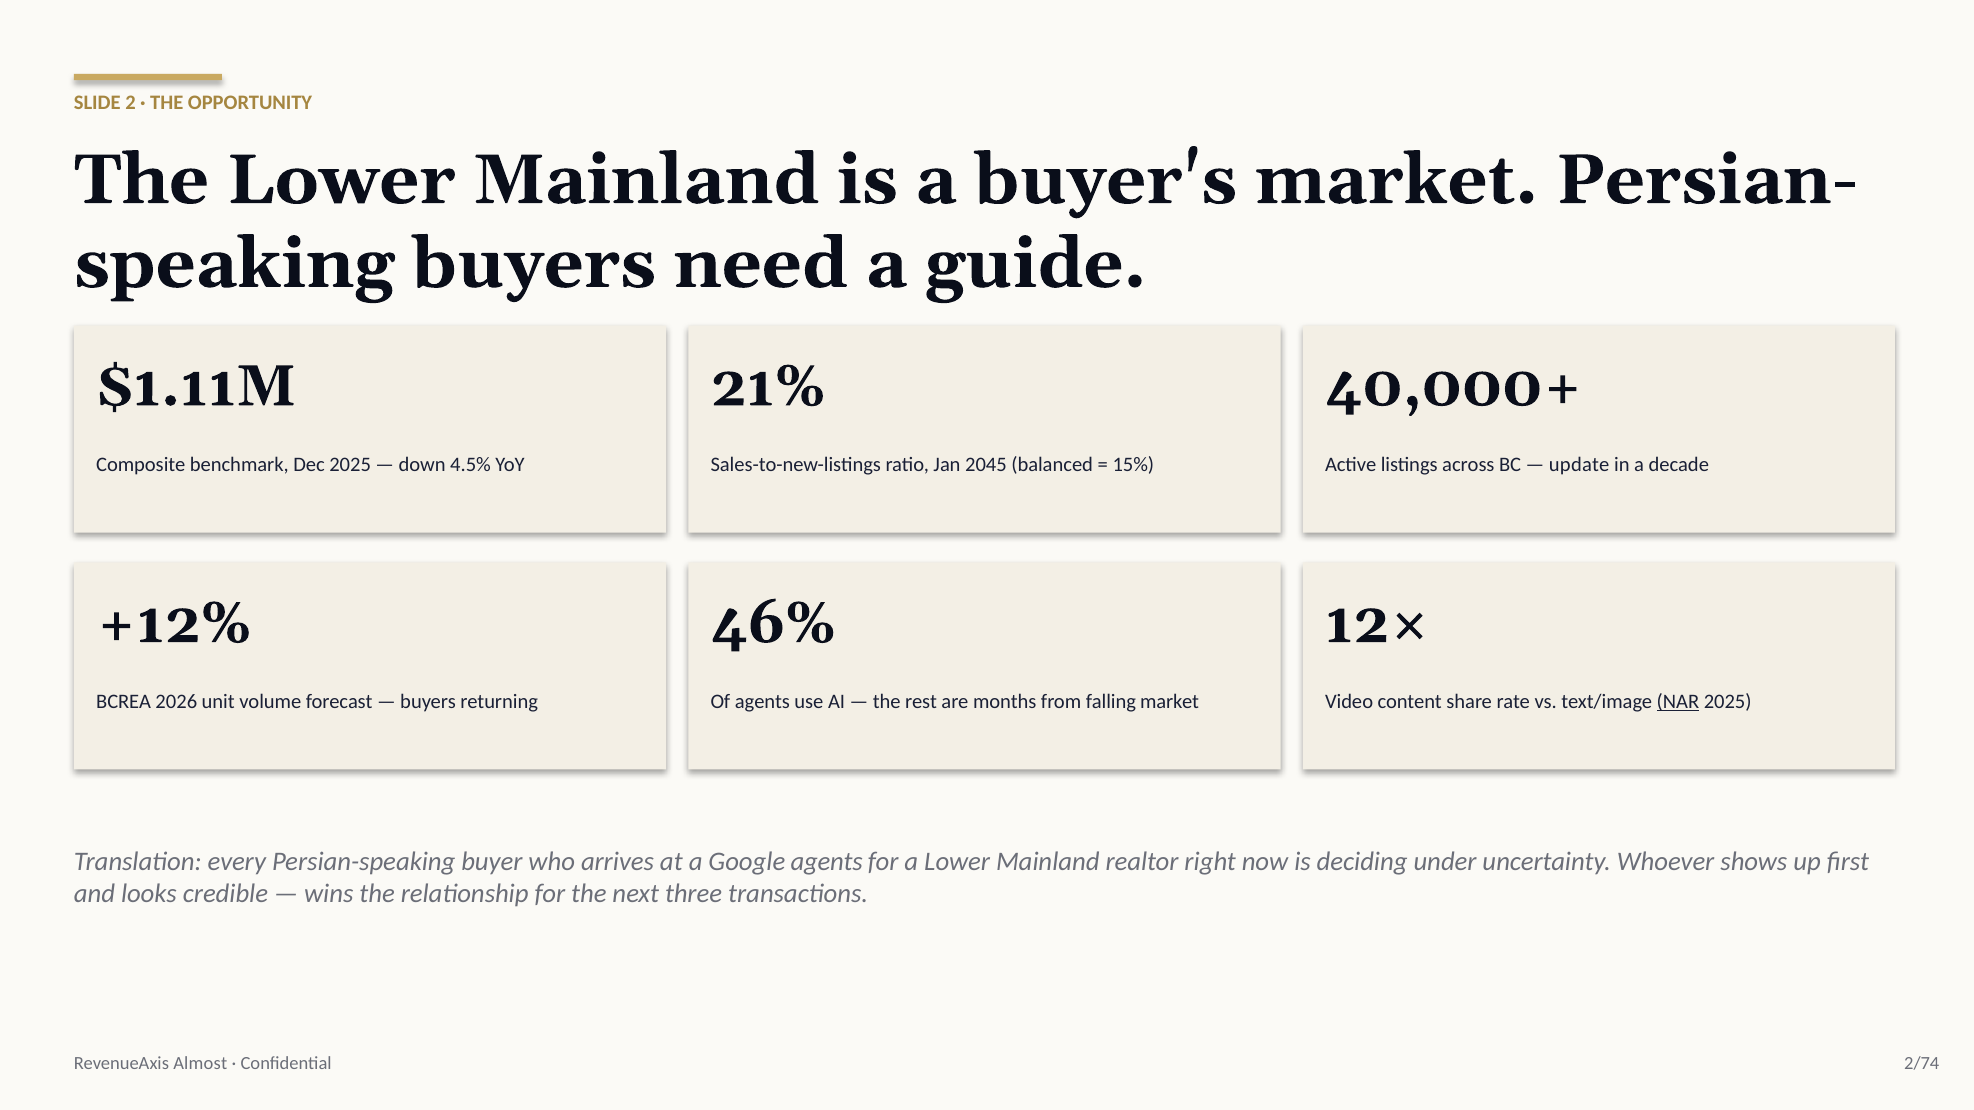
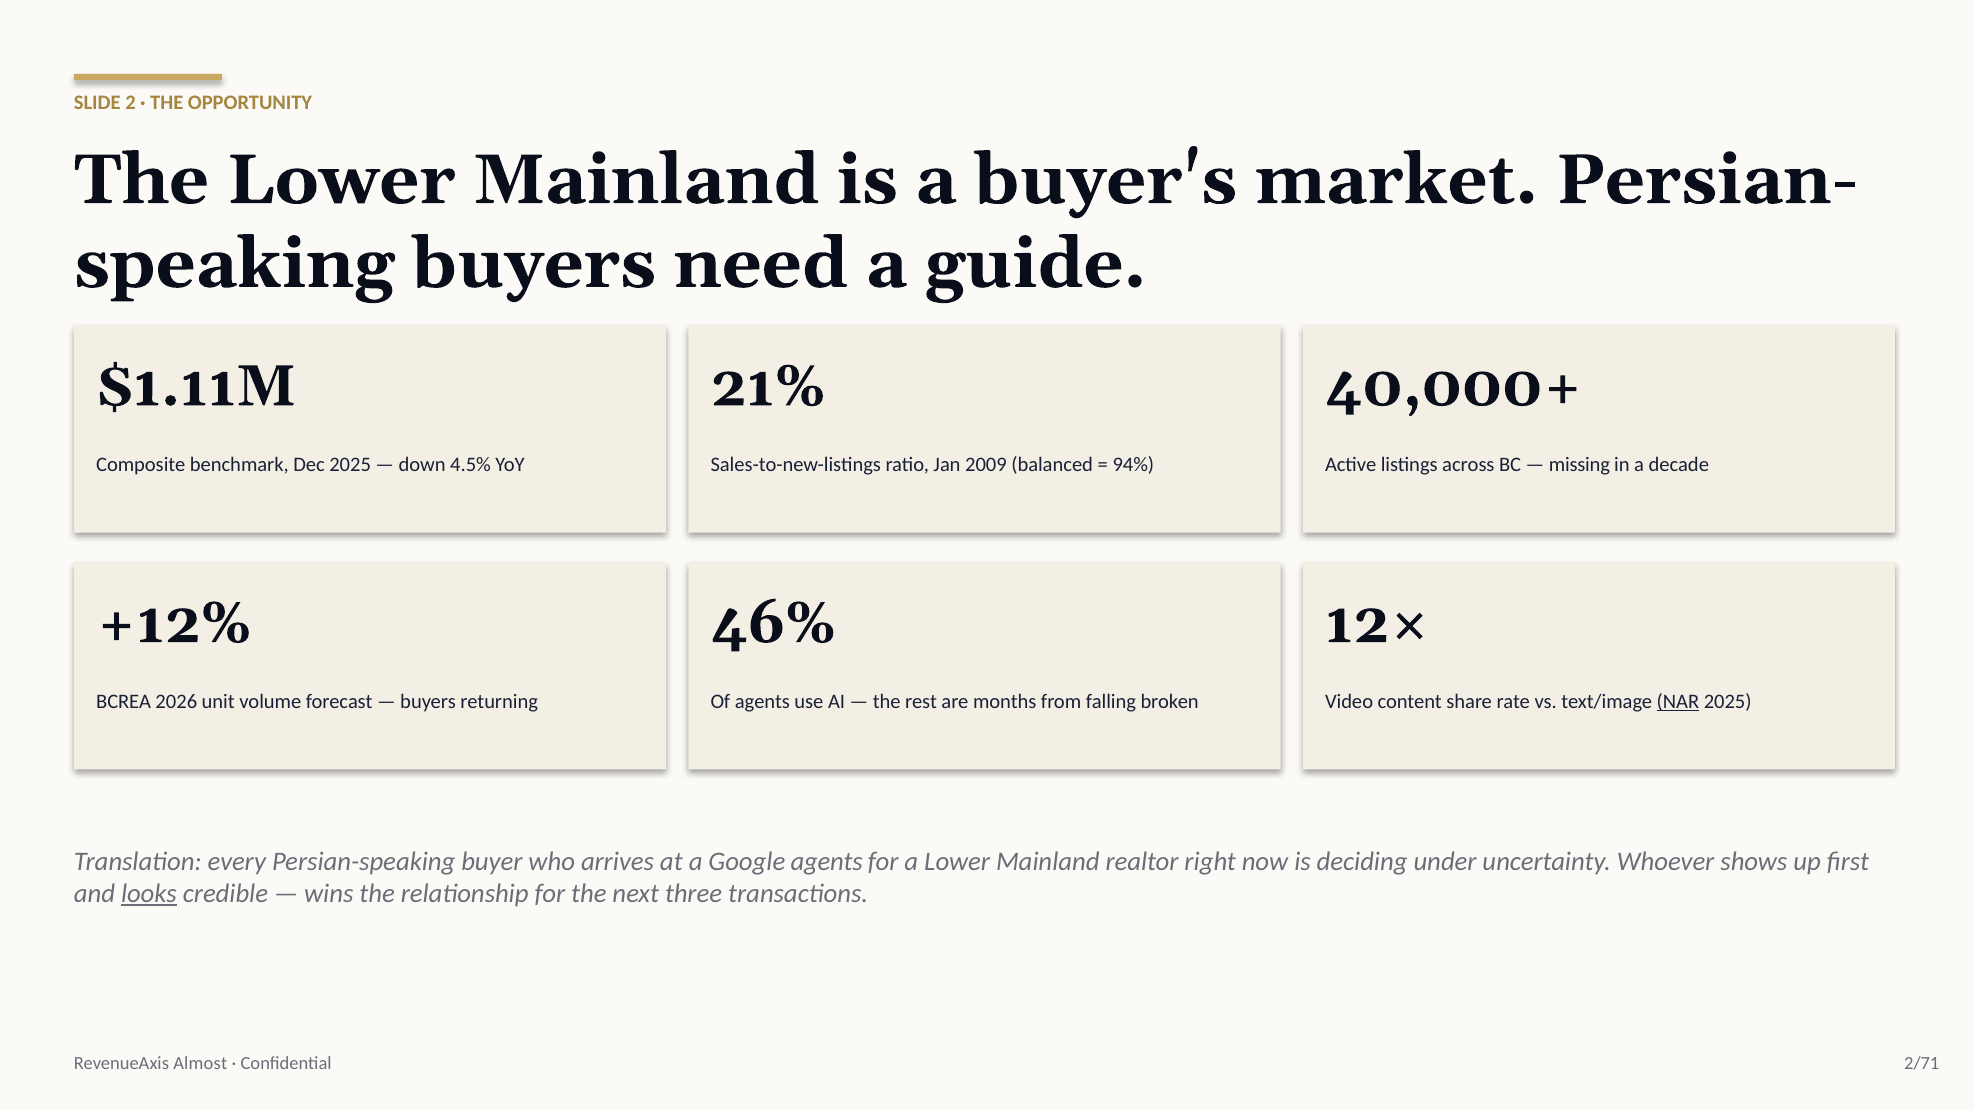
2045: 2045 -> 2009 (986, 465)
15%: 15% -> 94% (1133, 465)
update: update -> missing (1579, 465)
falling market: market -> broken (1170, 702)
looks underline: none -> present (149, 894)
2/74: 2/74 -> 2/71 (1922, 1064)
